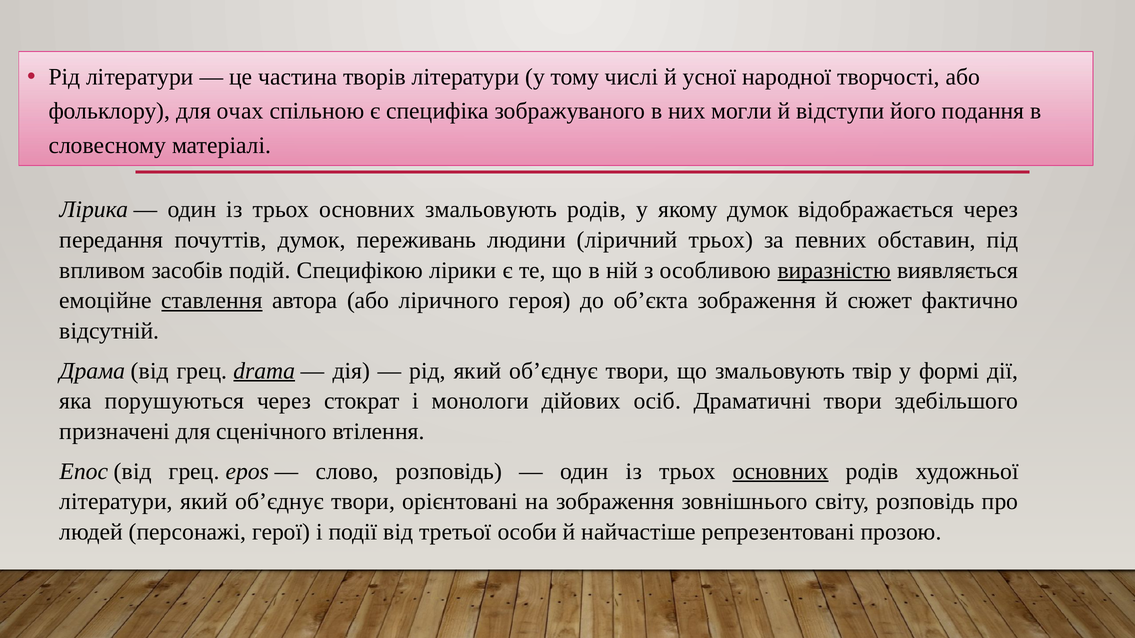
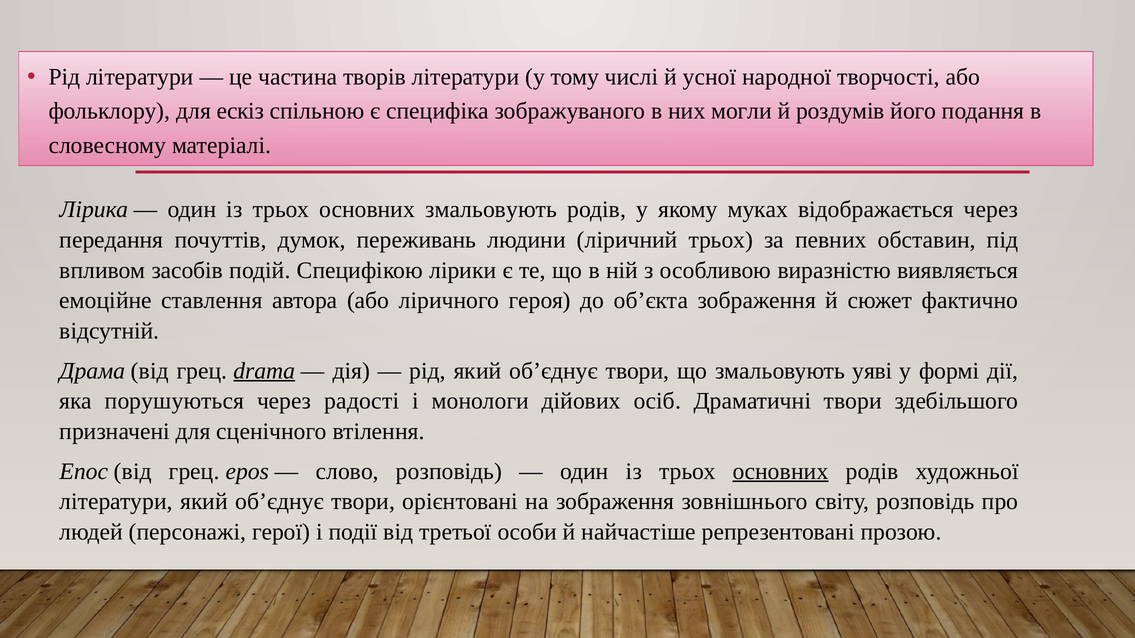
очах: очах -> ескіз (240, 111)
відступи: відступи -> роздумів (840, 111)
якому думок: думок -> муках (758, 210)
виразністю underline: present -> none (834, 270)
ставлення underline: present -> none (212, 301)
твір: твір -> уяві (872, 371)
стократ: стократ -> радості (362, 401)
